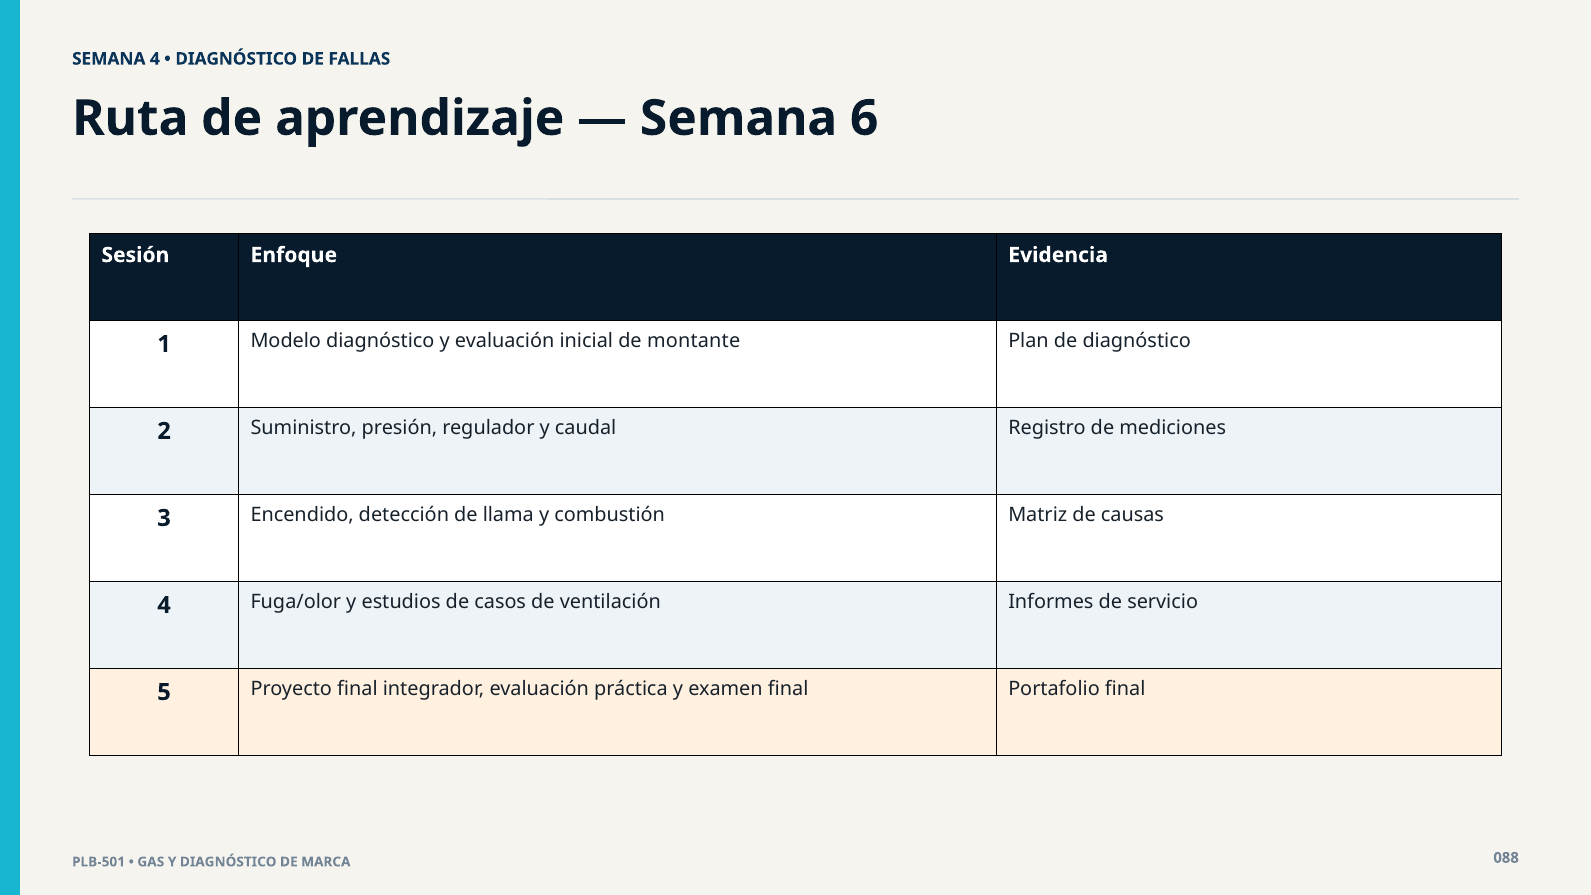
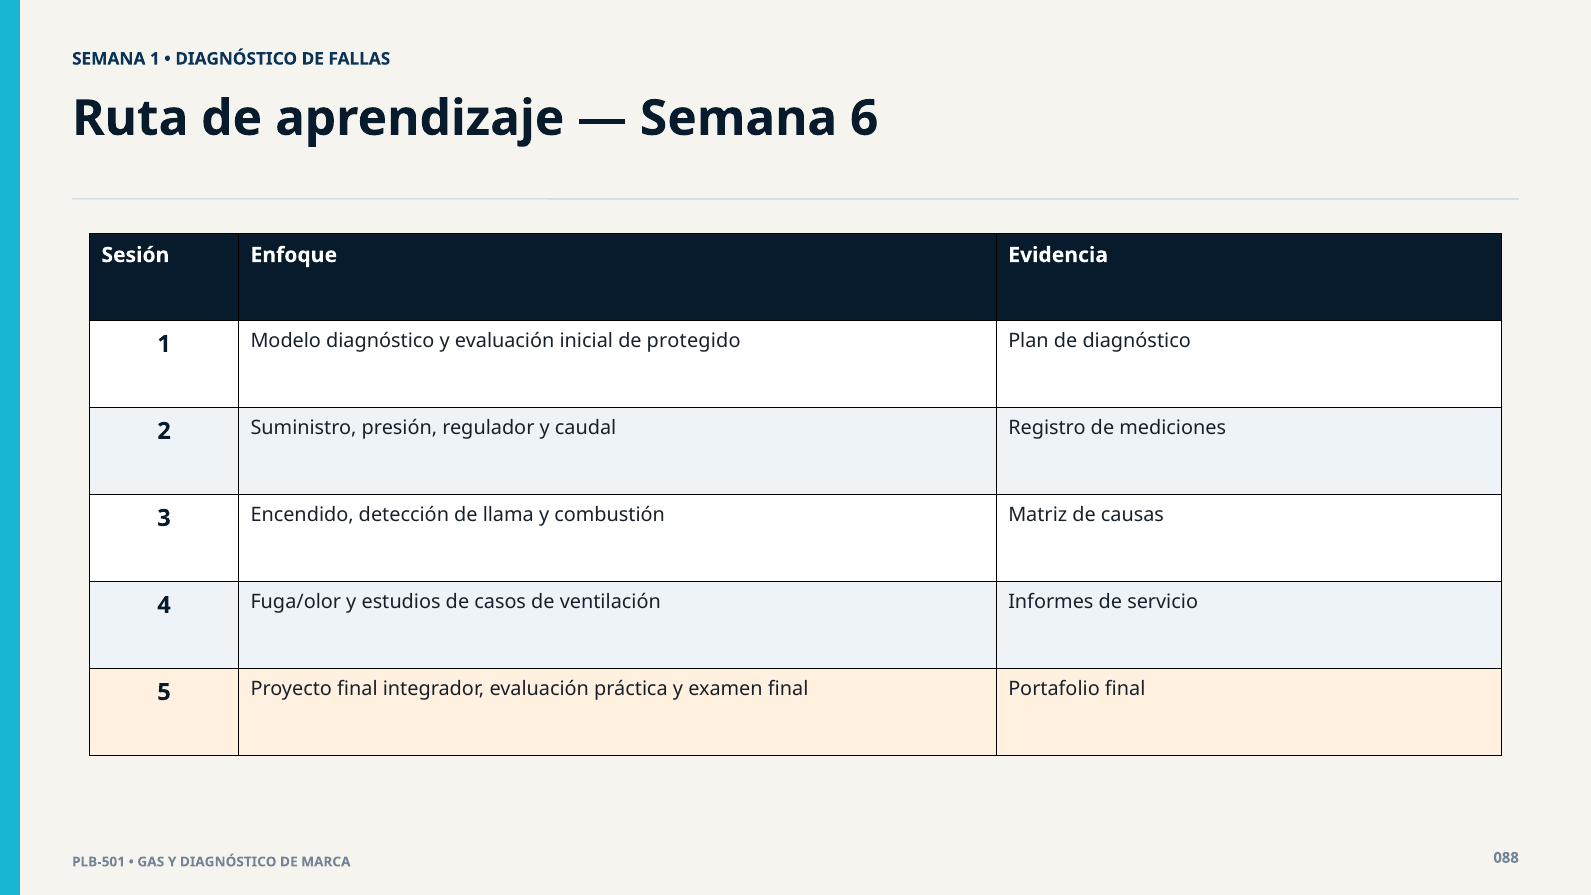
SEMANA 4: 4 -> 1 (155, 59)
montante: montante -> protegido (694, 341)
